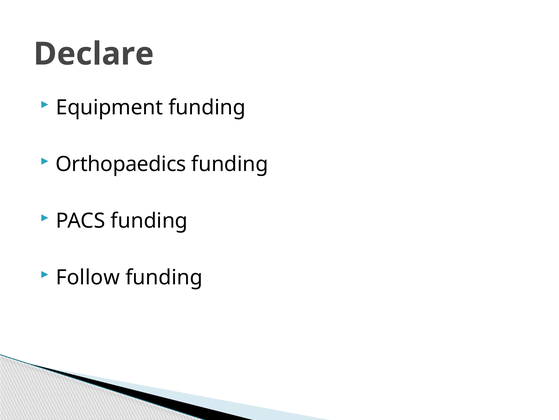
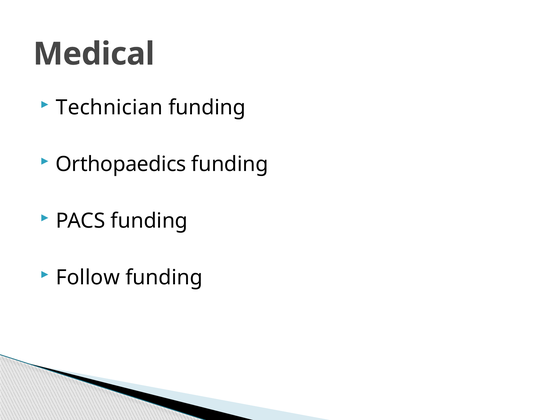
Declare: Declare -> Medical (94, 54)
Equipment: Equipment -> Technician (109, 107)
